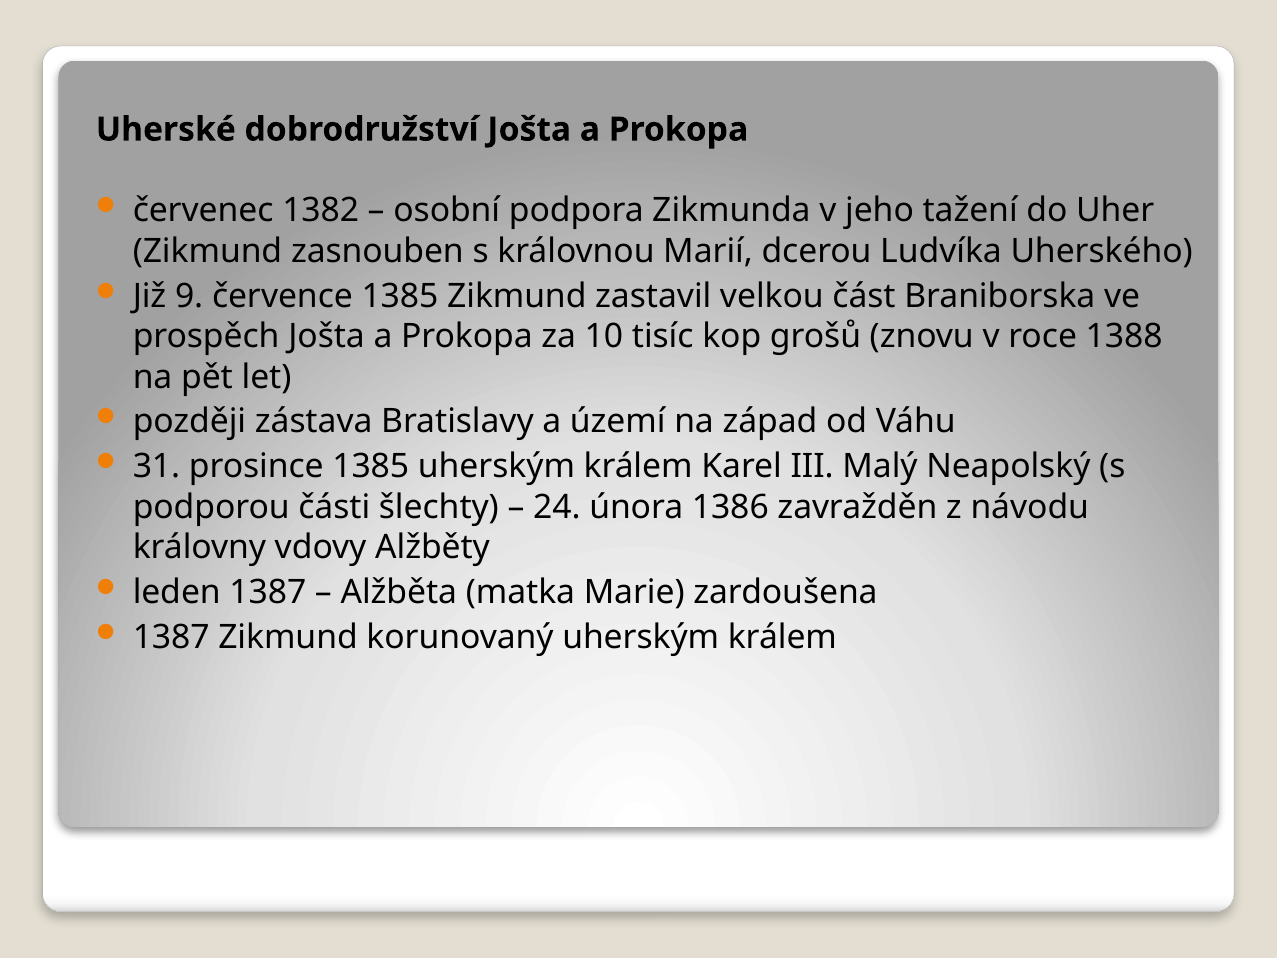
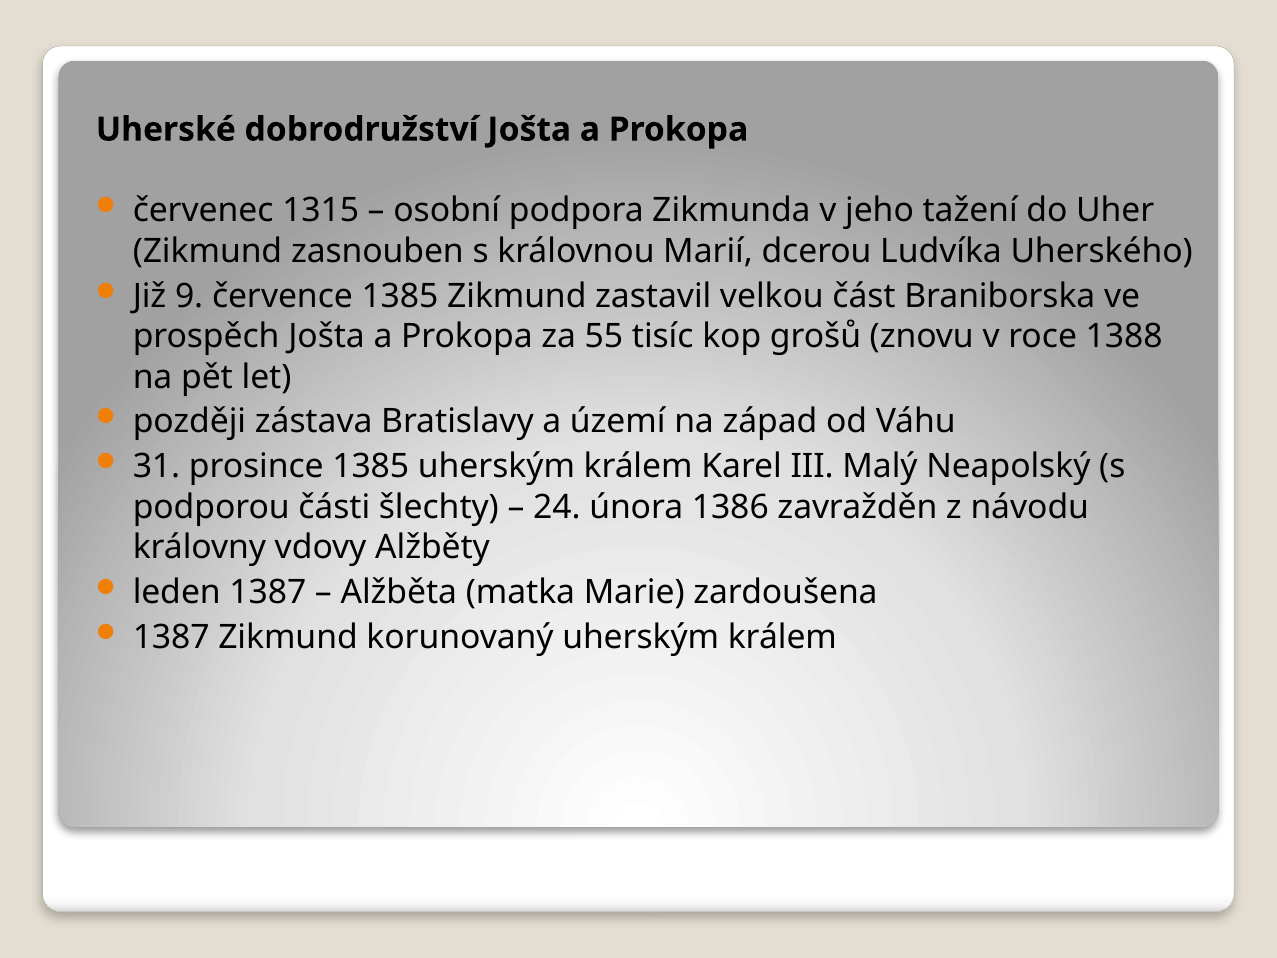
1382: 1382 -> 1315 (321, 211)
10: 10 -> 55 (604, 336)
